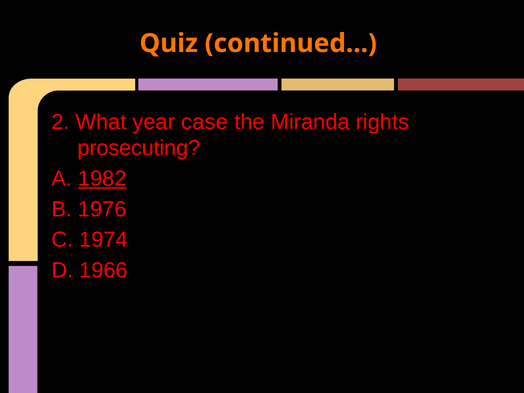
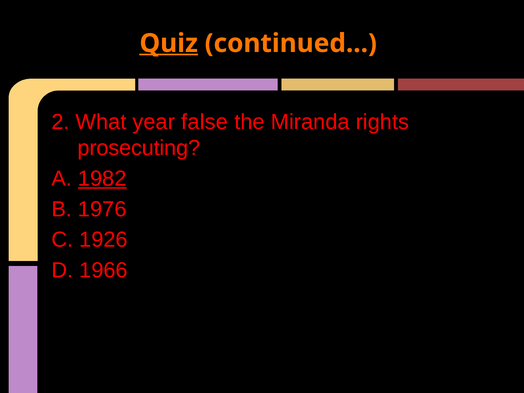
Quiz underline: none -> present (169, 43)
case: case -> false (205, 122)
1974: 1974 -> 1926 (103, 240)
